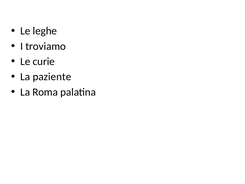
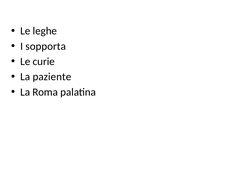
troviamo: troviamo -> sopporta (46, 46)
